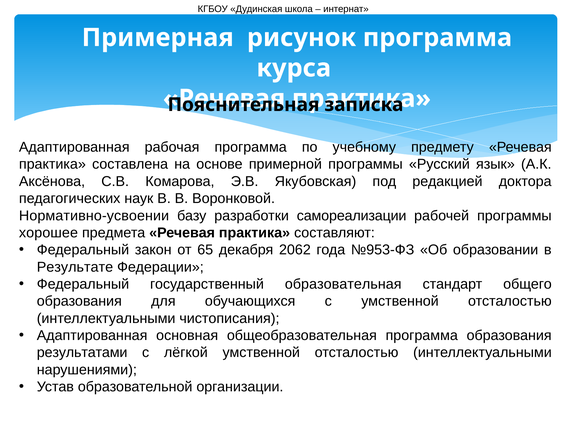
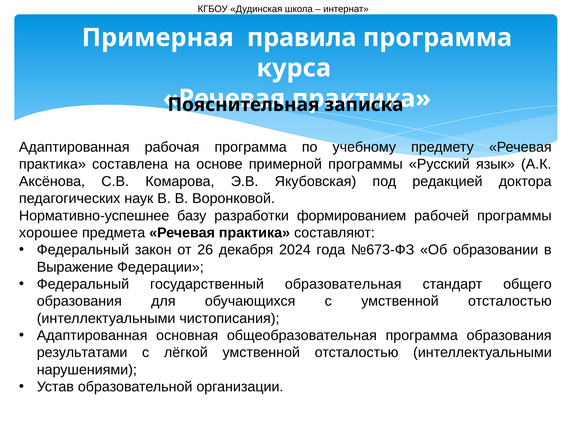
рисунок: рисунок -> правила (302, 38)
Нормативно-усвоении: Нормативно-усвоении -> Нормативно-успешнее (94, 216)
самореализации: самореализации -> формированием (352, 216)
65: 65 -> 26 (205, 250)
2062: 2062 -> 2024 (295, 250)
№953-ФЗ: №953-ФЗ -> №673-ФЗ (383, 250)
Результате: Результате -> Выражение (75, 267)
